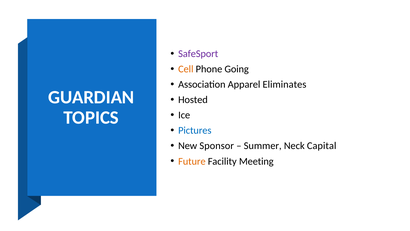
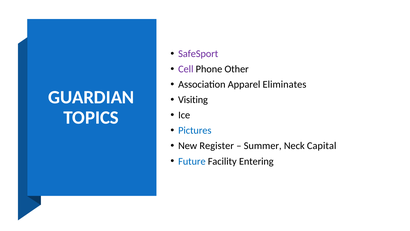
Cell colour: orange -> purple (186, 69)
Going: Going -> Other (237, 69)
Hosted: Hosted -> Visiting (193, 100)
Sponsor: Sponsor -> Register (217, 146)
Future colour: orange -> blue (192, 161)
Meeting: Meeting -> Entering (256, 161)
